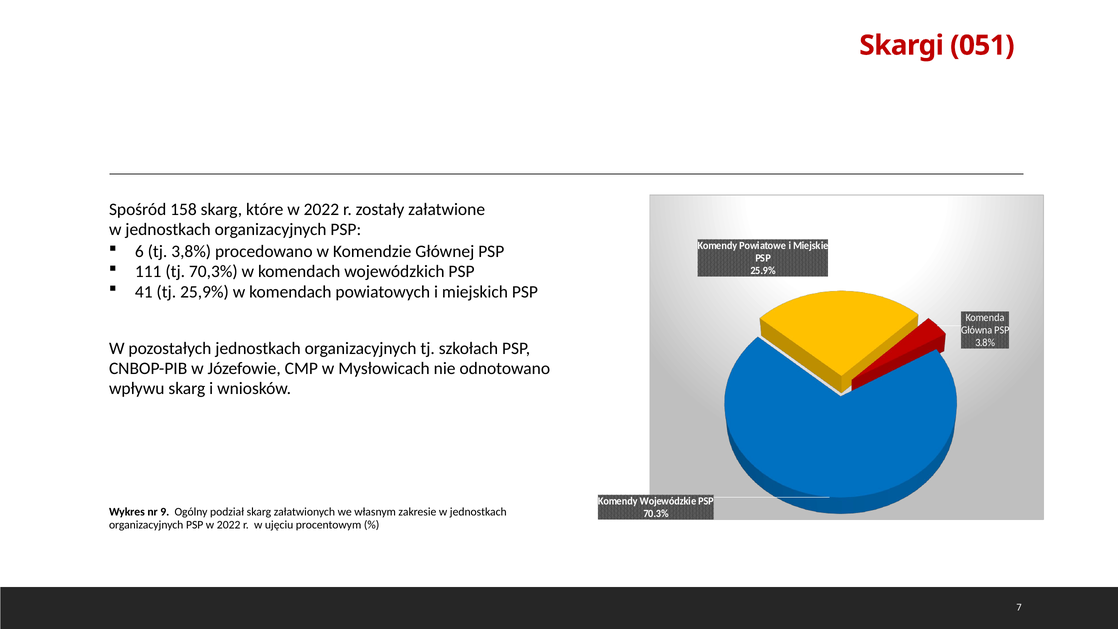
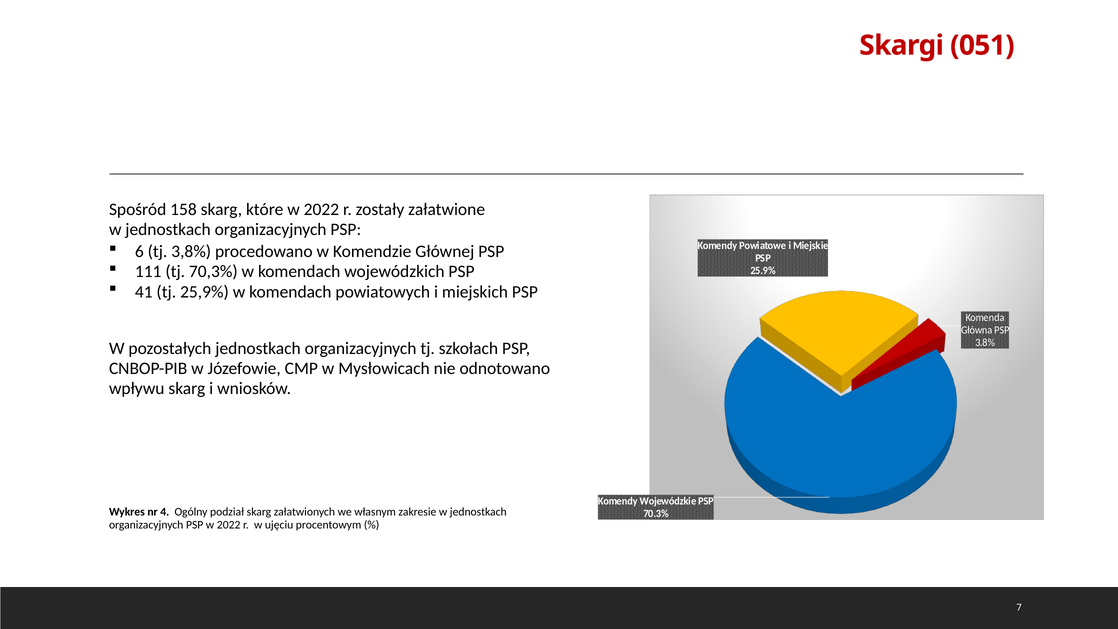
9: 9 -> 4 (165, 512)
